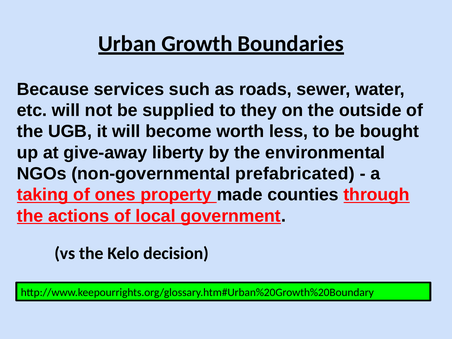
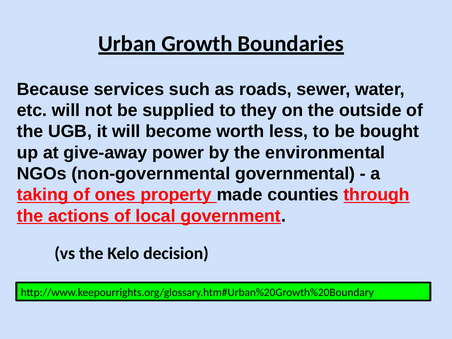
liberty: liberty -> power (178, 153)
prefabricated: prefabricated -> governmental (295, 174)
